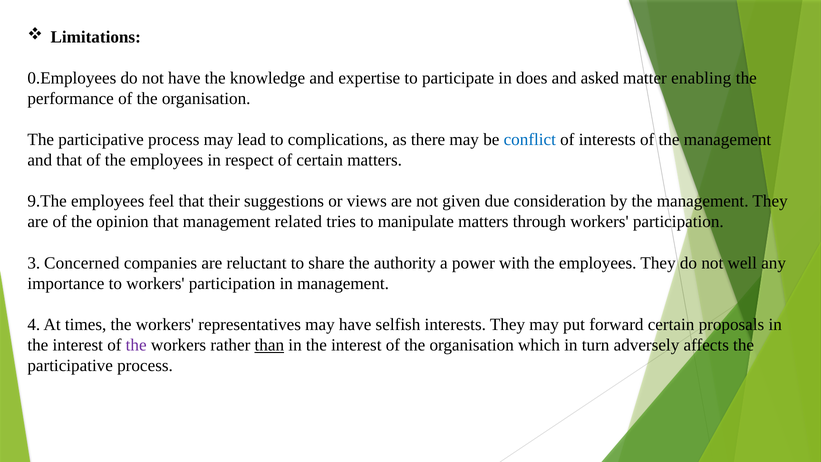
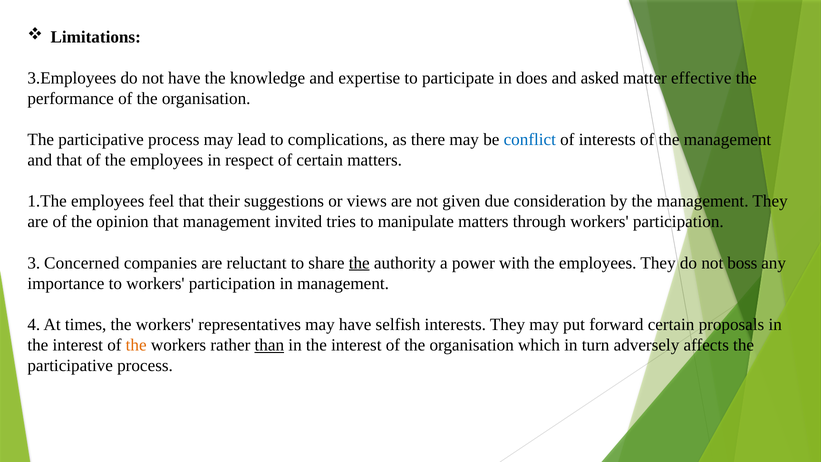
0.Employees: 0.Employees -> 3.Employees (72, 78)
enabling: enabling -> effective (701, 78)
9.The: 9.The -> 1.The (47, 201)
related: related -> invited (298, 222)
the underline: none -> present (359, 263)
well: well -> boss (742, 263)
the colour: purple -> orange (136, 345)
